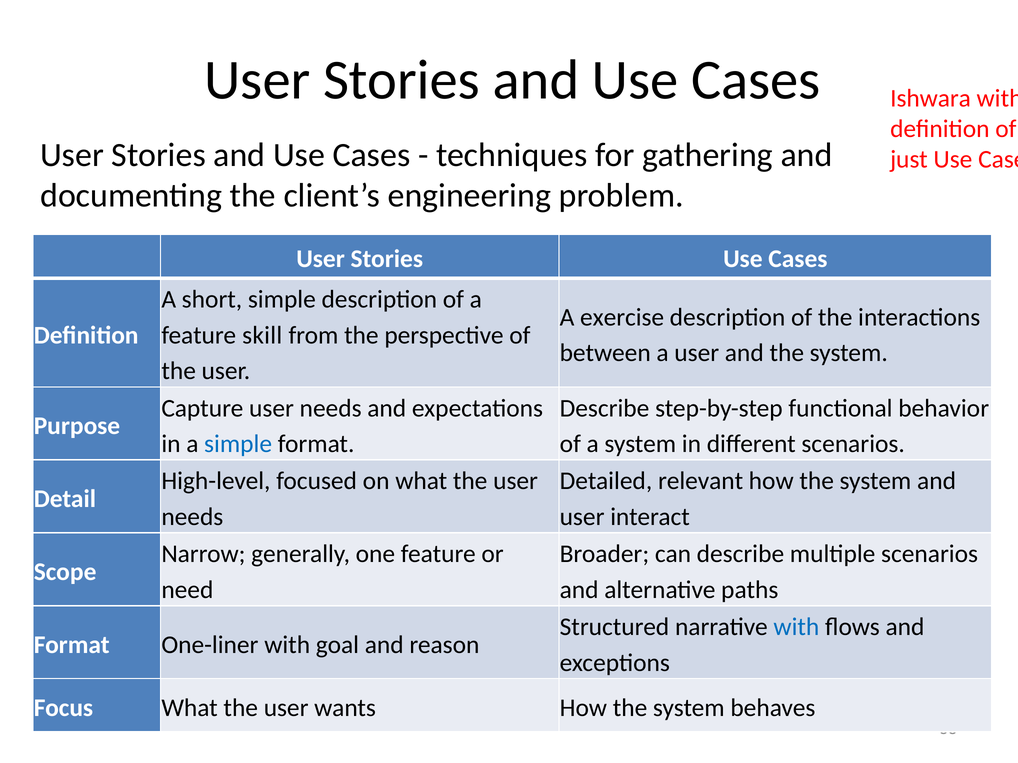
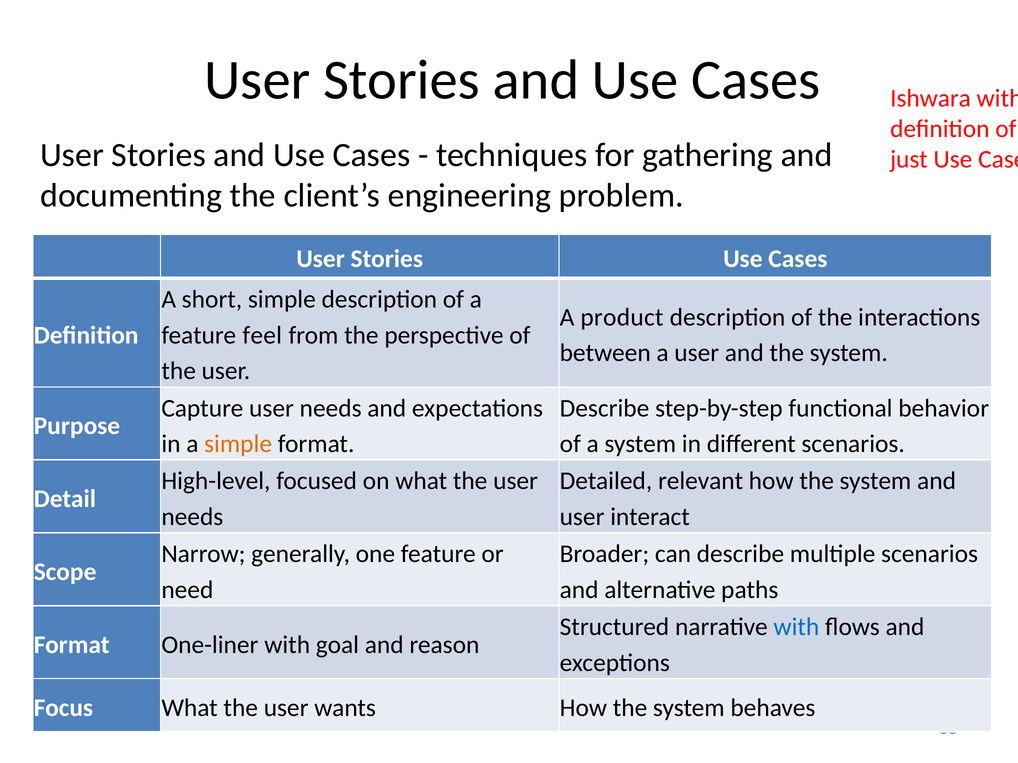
exercise: exercise -> product (622, 318)
skill: skill -> feel (262, 335)
simple colour: blue -> orange (238, 444)
